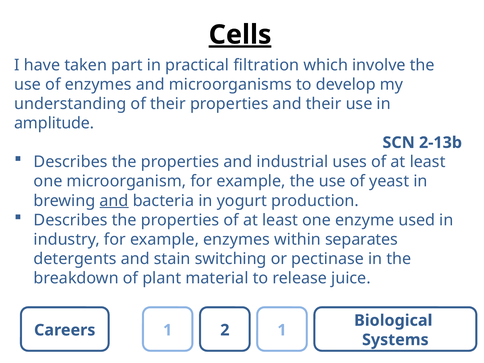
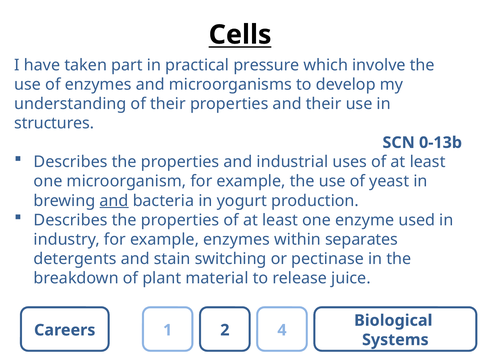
Cells underline: present -> none (240, 35)
filtration: filtration -> pressure (266, 65)
amplitude: amplitude -> structures (54, 123)
2-13b: 2-13b -> 0-13b (441, 143)
2 1: 1 -> 4 (282, 330)
